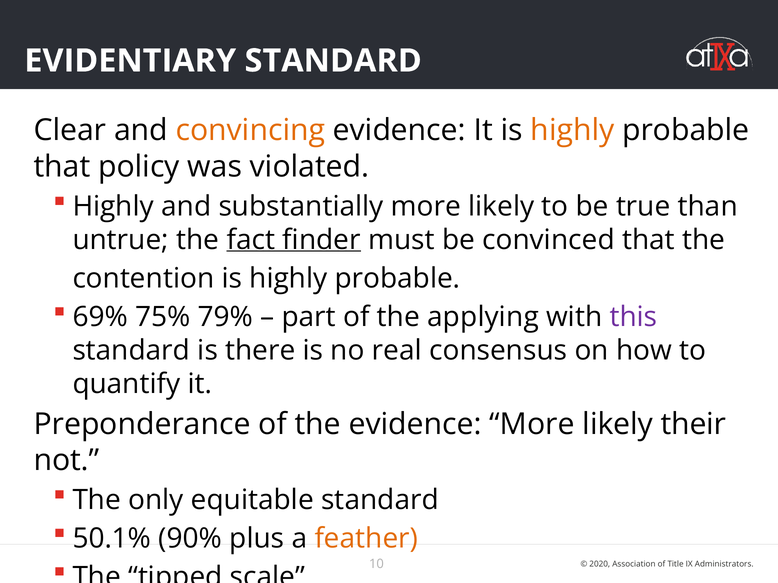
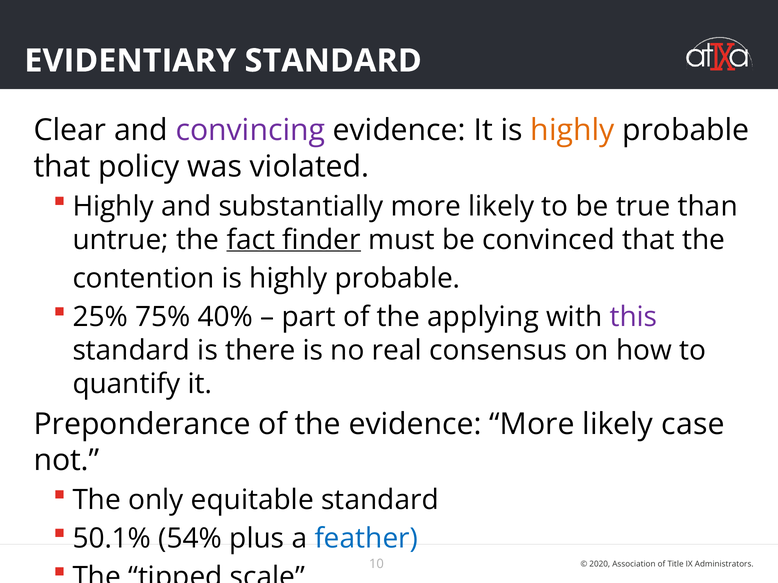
convincing colour: orange -> purple (250, 130)
69%: 69% -> 25% (100, 317)
79%: 79% -> 40% (225, 317)
their: their -> case (693, 425)
90%: 90% -> 54% (190, 539)
feather colour: orange -> blue (366, 539)
